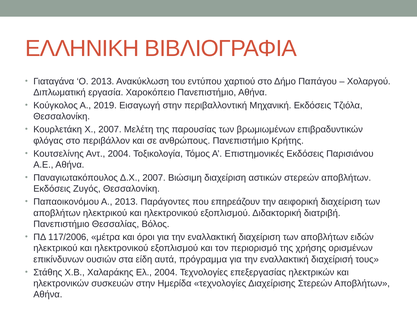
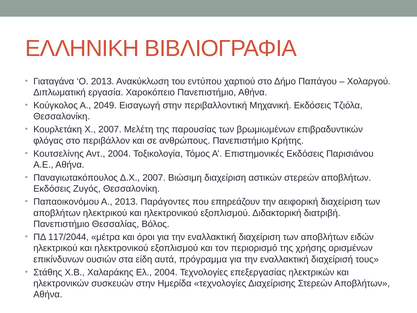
2019: 2019 -> 2049 (105, 105)
117/2006: 117/2006 -> 117/2044 (68, 237)
